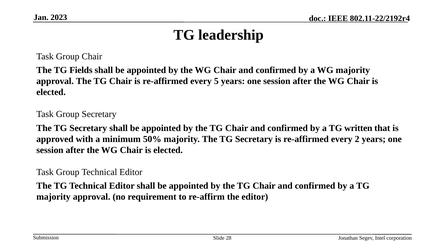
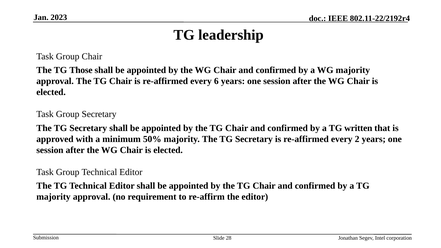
Fields: Fields -> Those (81, 70)
5: 5 -> 6 (216, 81)
